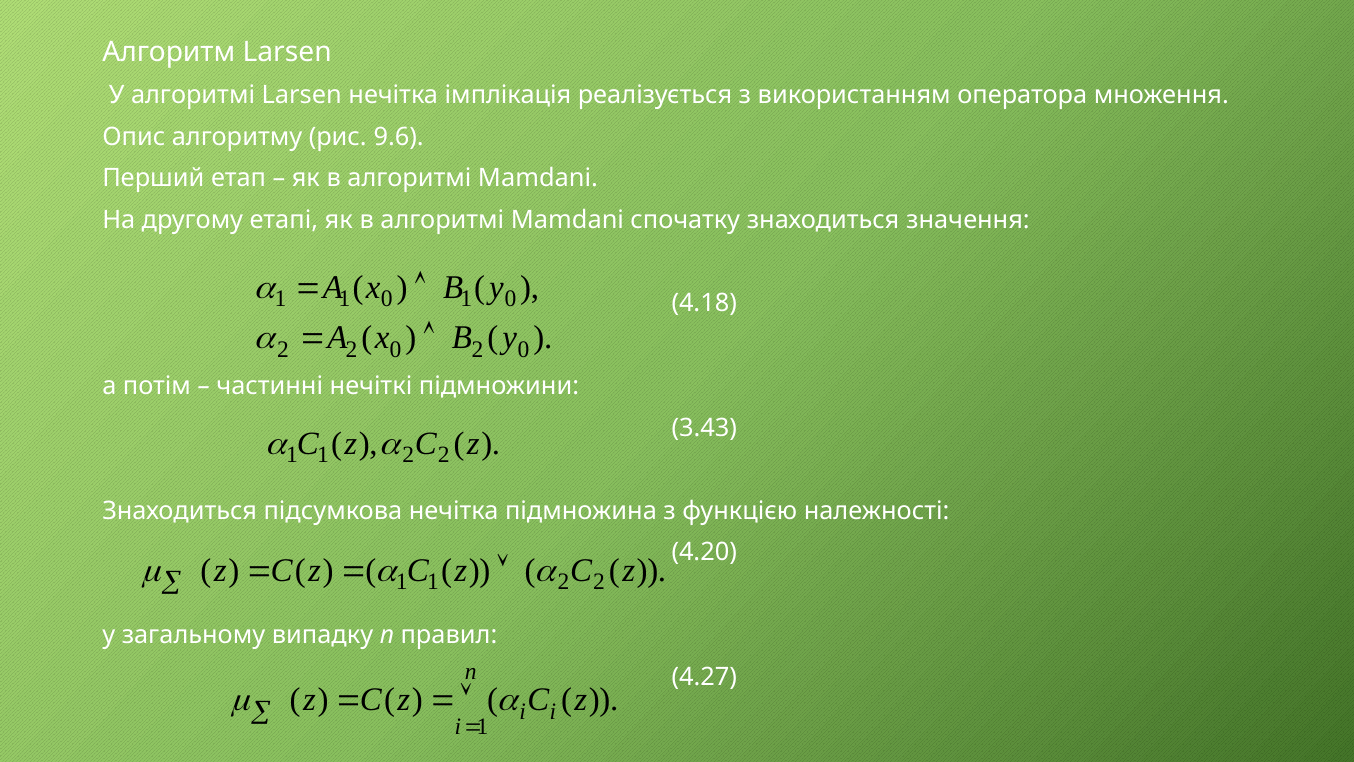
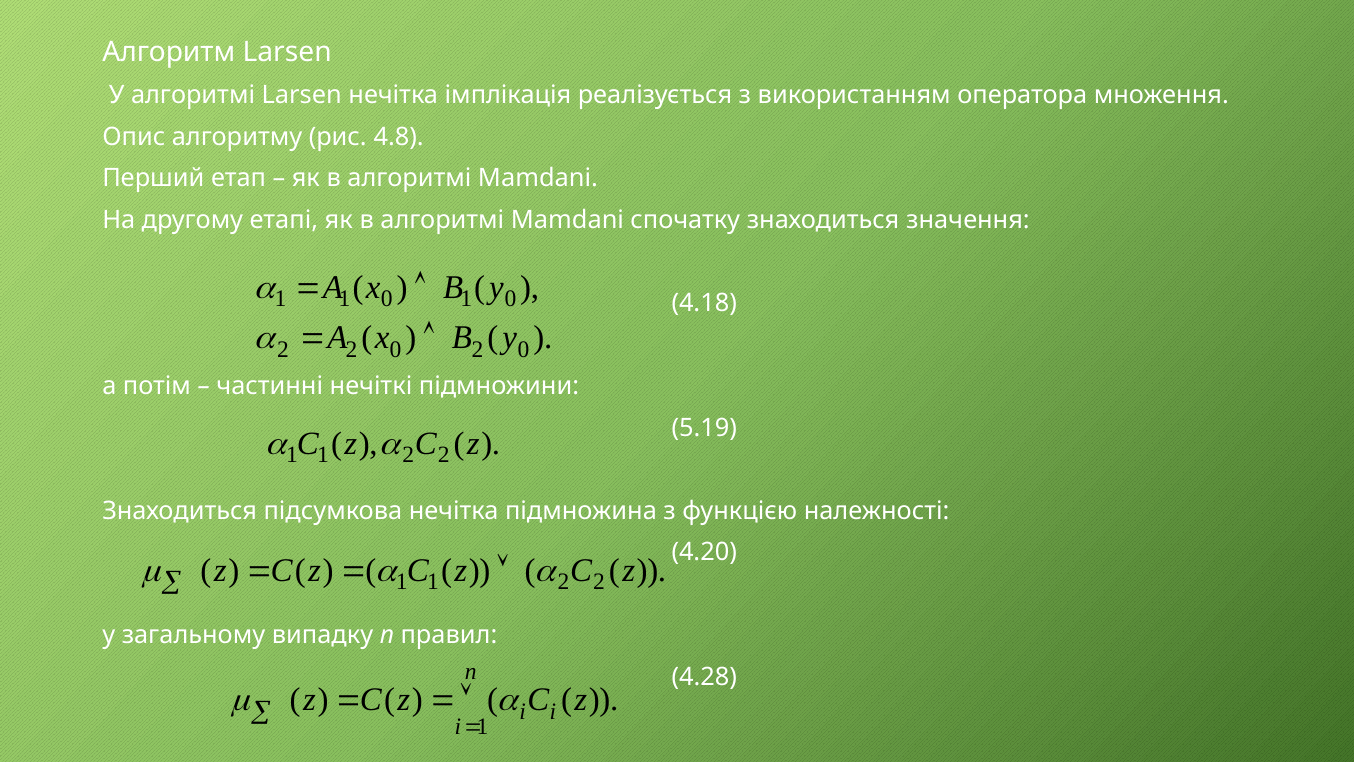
9.6: 9.6 -> 4.8 (399, 137)
3.43: 3.43 -> 5.19 (704, 427)
4.27: 4.27 -> 4.28 (704, 677)
